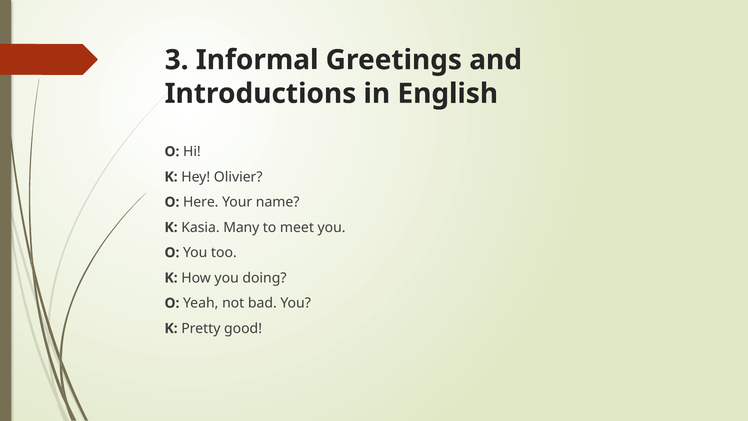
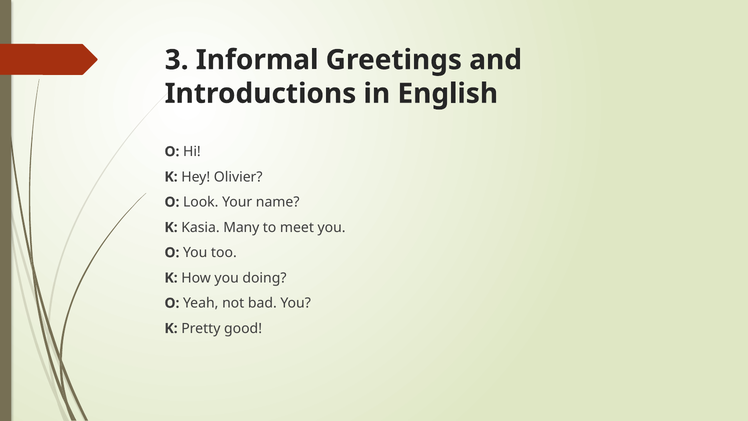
Here: Here -> Look (201, 202)
